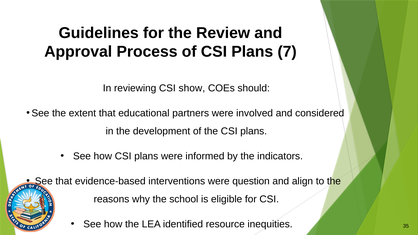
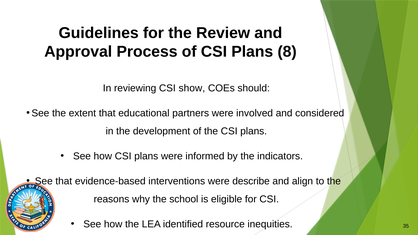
7: 7 -> 8 (287, 52)
question: question -> describe (251, 181)
